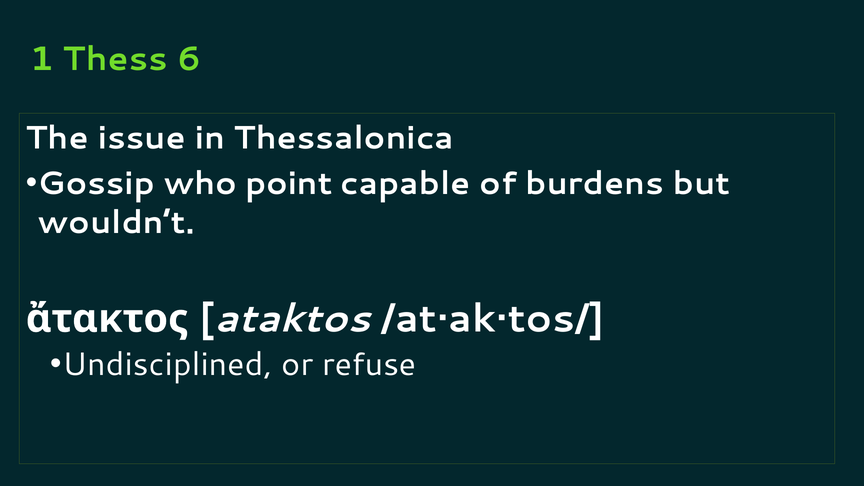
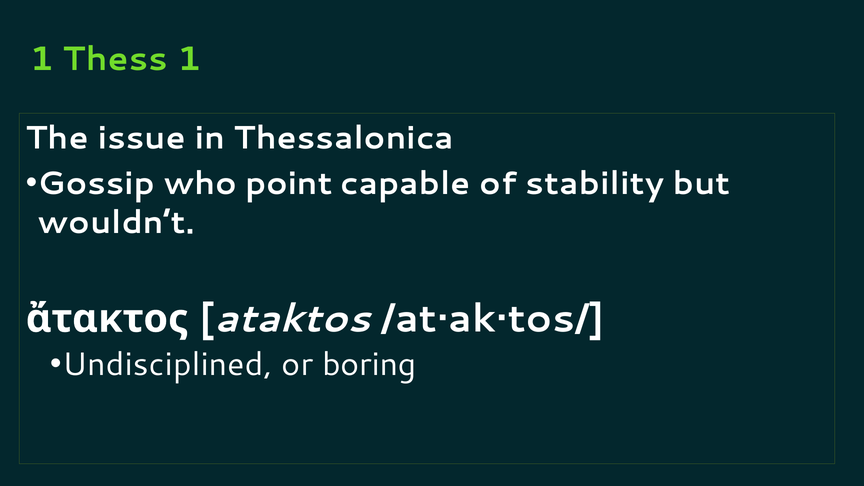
Thess 6: 6 -> 1 (189, 59)
burdens: burdens -> stability (595, 184)
refuse: refuse -> boring (369, 365)
